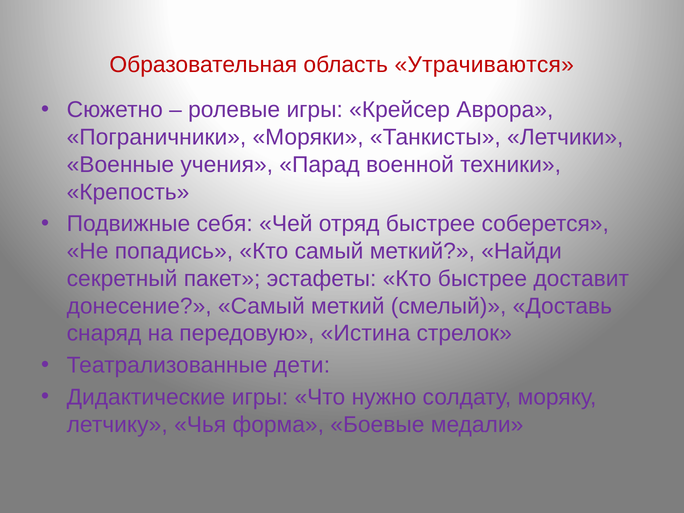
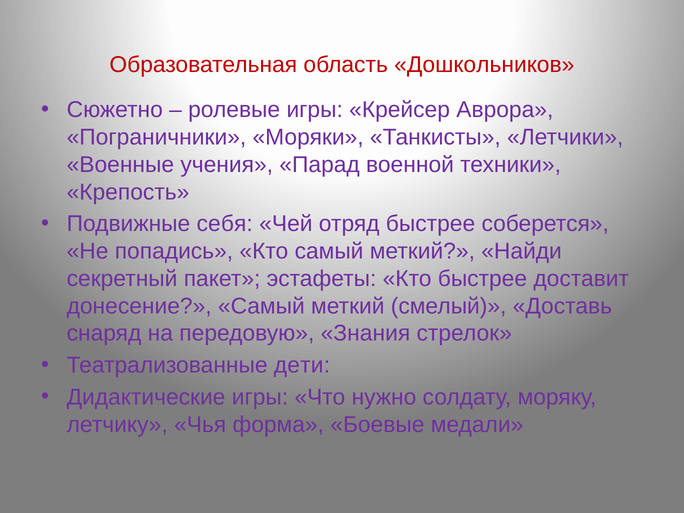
Утрачиваются: Утрачиваются -> Дошкольников (484, 65)
Истина: Истина -> Знания (365, 333)
